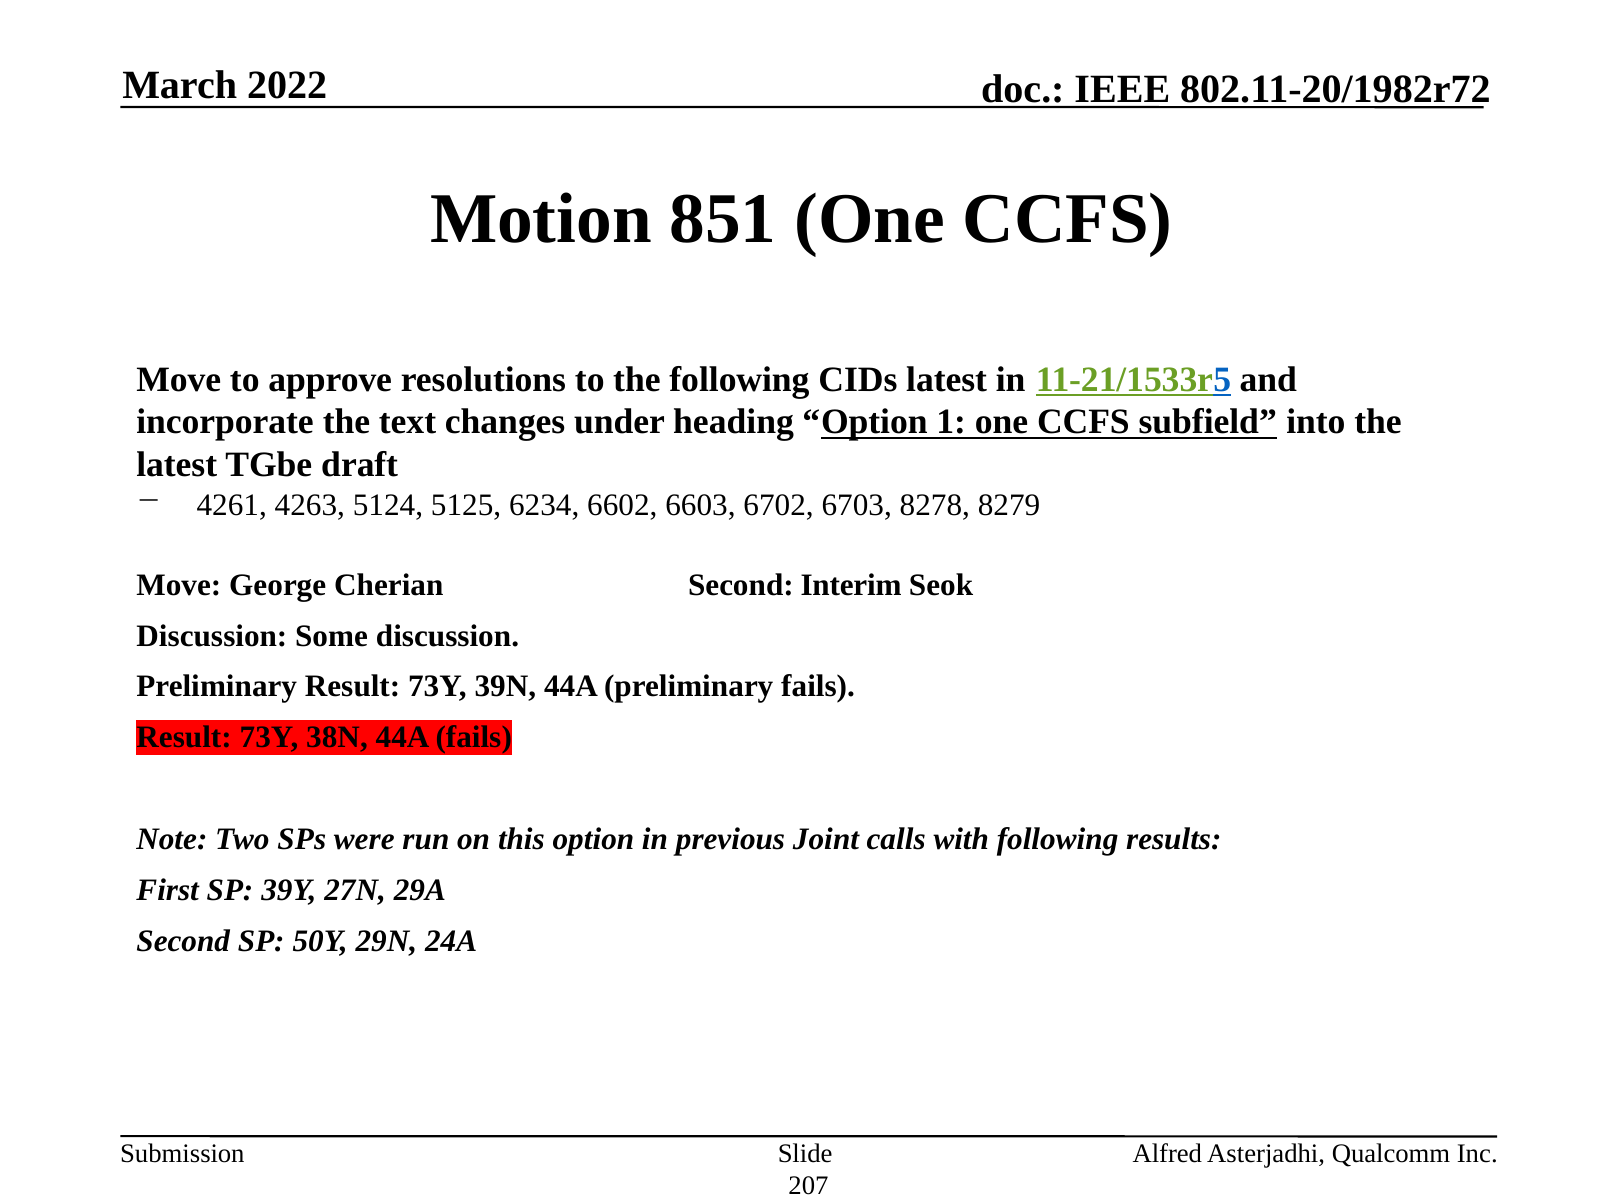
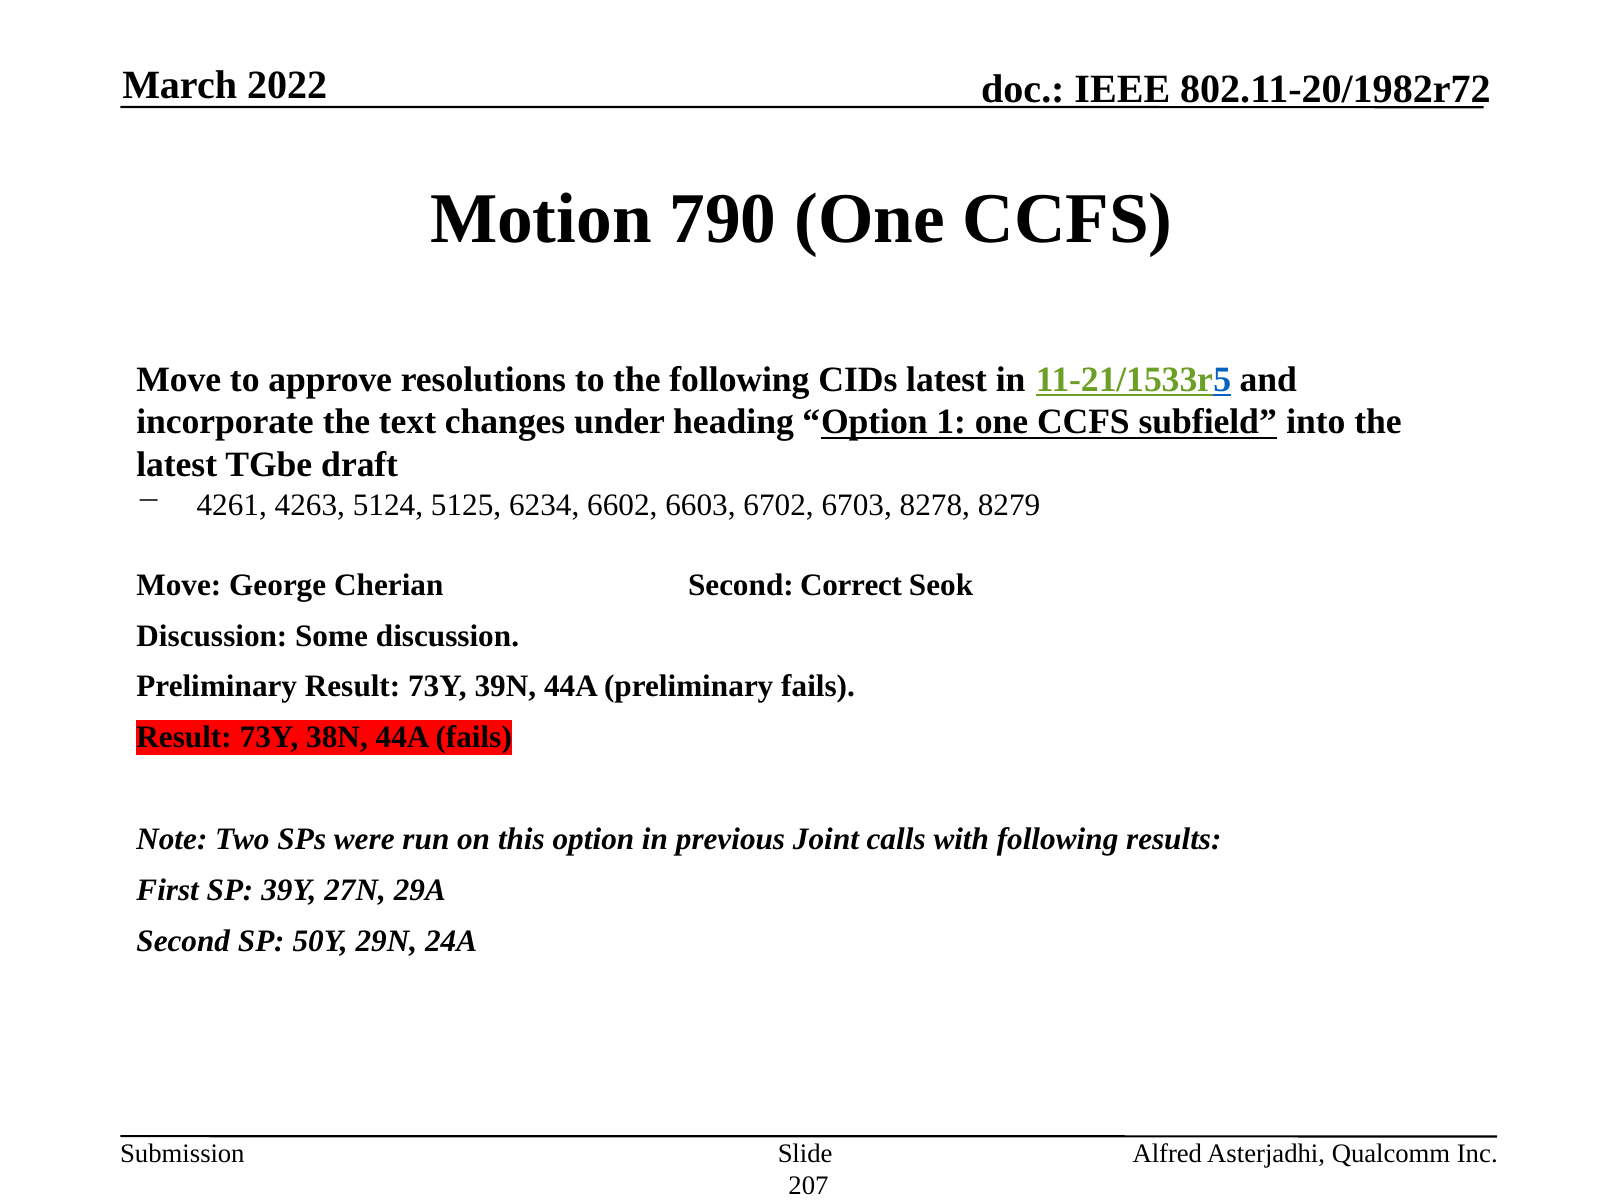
851: 851 -> 790 (723, 219)
Interim: Interim -> Correct (851, 585)
